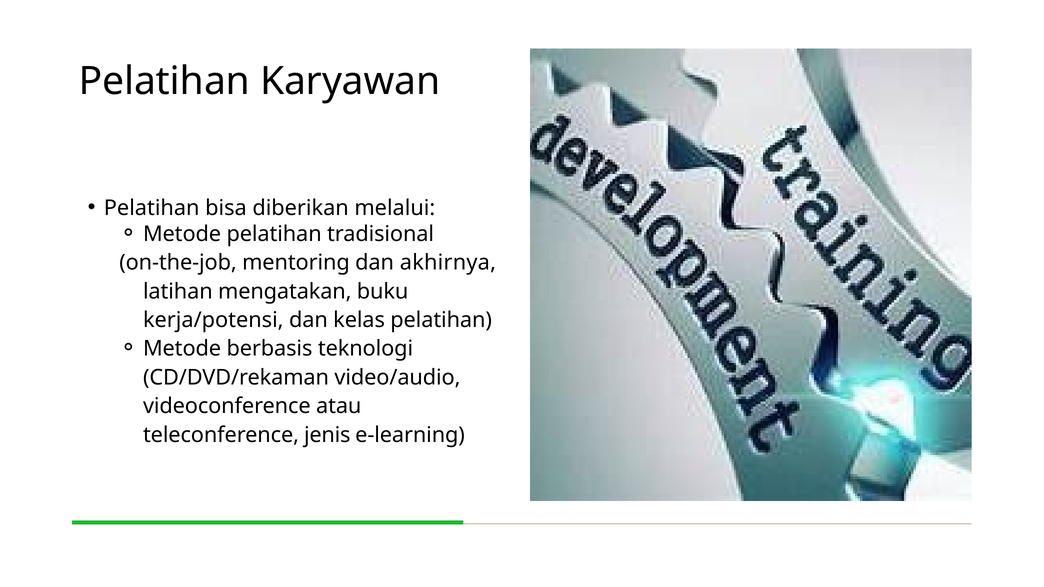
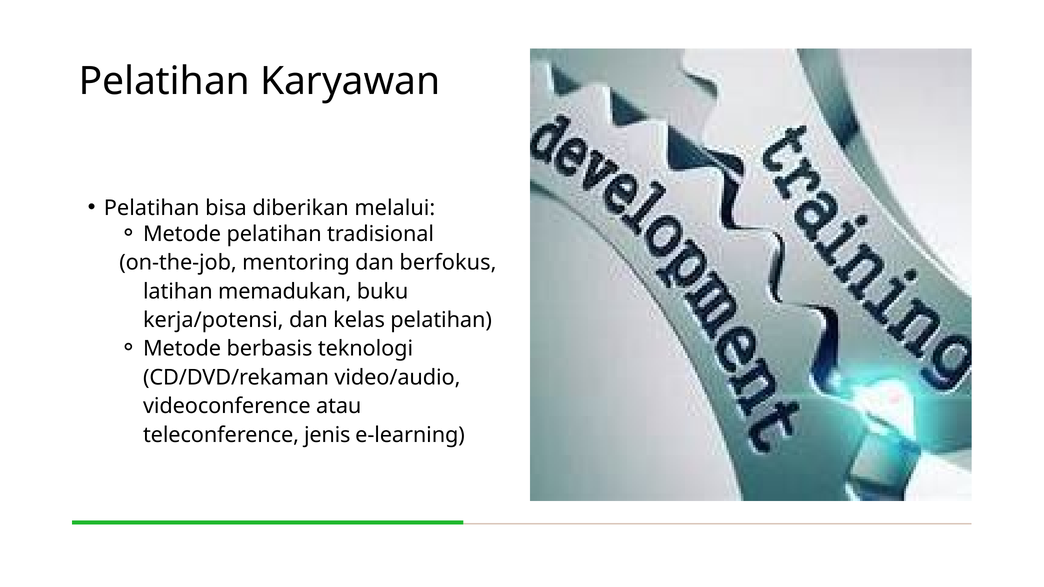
akhirnya: akhirnya -> berfokus (448, 263)
mengatakan: mengatakan -> memadukan (285, 292)
